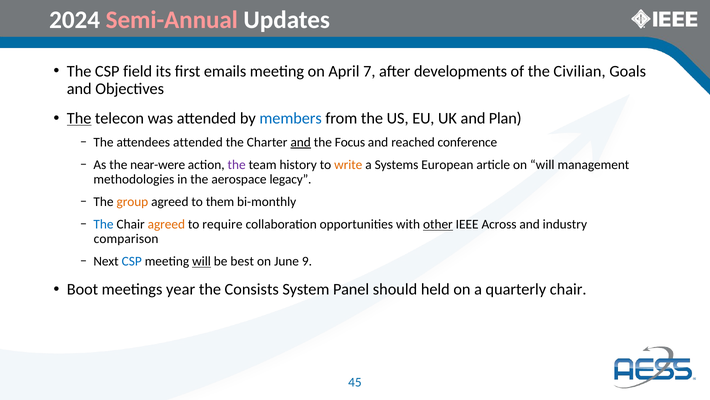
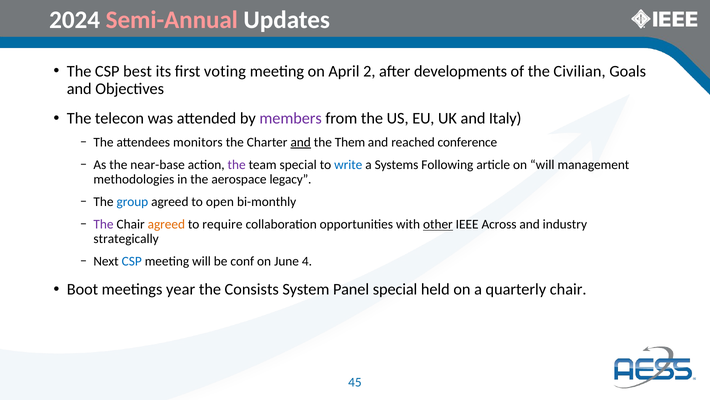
field: field -> best (138, 71)
emails: emails -> voting (225, 71)
7: 7 -> 2 (369, 71)
The underline: present -> none (79, 118)
members colour: blue -> purple (291, 118)
Plan: Plan -> Italy (505, 118)
attendees attended: attended -> monitors (198, 142)
Focus: Focus -> Them (350, 142)
near-were: near-were -> near-base (158, 165)
team history: history -> special (298, 165)
write colour: orange -> blue (348, 165)
European: European -> Following (447, 165)
group colour: orange -> blue (132, 202)
them: them -> open (220, 202)
The colour: blue -> purple (104, 224)
comparison: comparison -> strategically (126, 238)
will underline: present -> none (202, 261)
best: best -> conf (242, 261)
9: 9 -> 4 (307, 261)
Panel should: should -> special (395, 289)
